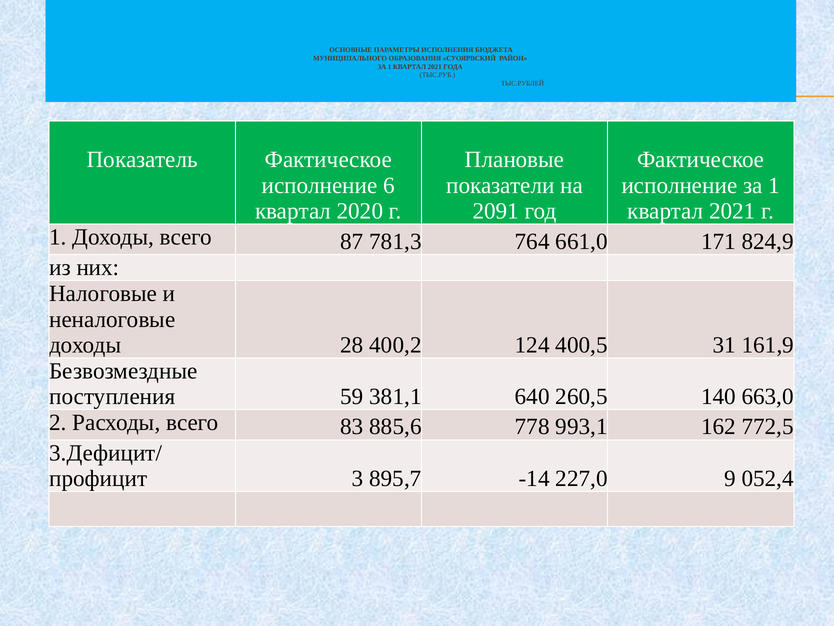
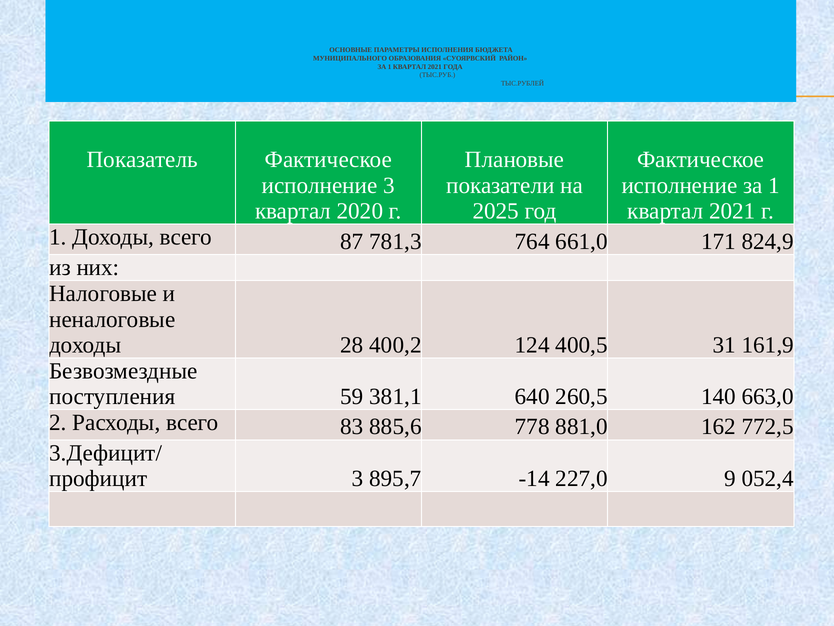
исполнение 6: 6 -> 3 (389, 185)
2091: 2091 -> 2025 (496, 211)
993,1: 993,1 -> 881,0 (582, 426)
